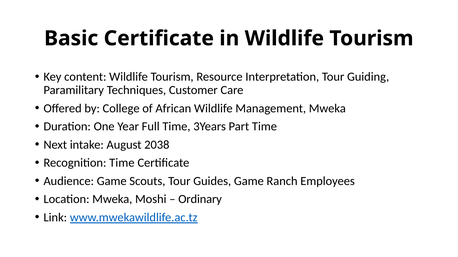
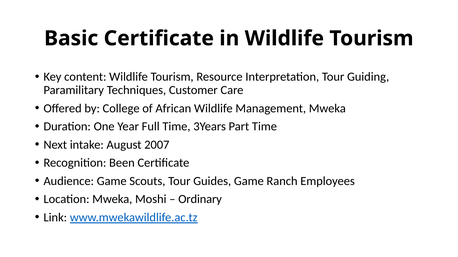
2038: 2038 -> 2007 (157, 145)
Recognition Time: Time -> Been (122, 163)
